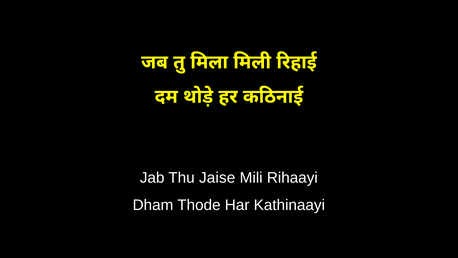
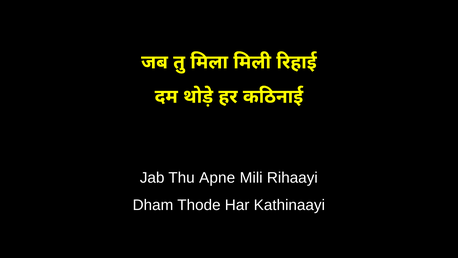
Jaise: Jaise -> Apne (217, 177)
